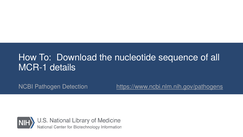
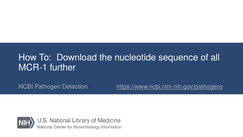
details: details -> further (63, 67)
